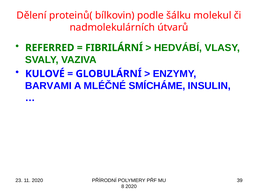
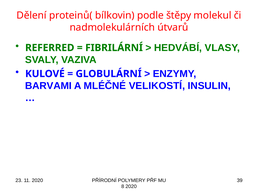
šálku: šálku -> štěpy (179, 15)
SMÍCHÁME: SMÍCHÁME -> VELIKOSTÍ (157, 86)
